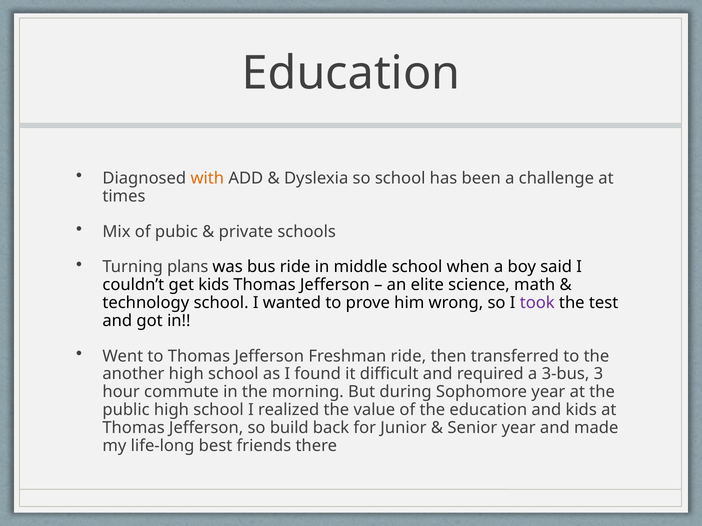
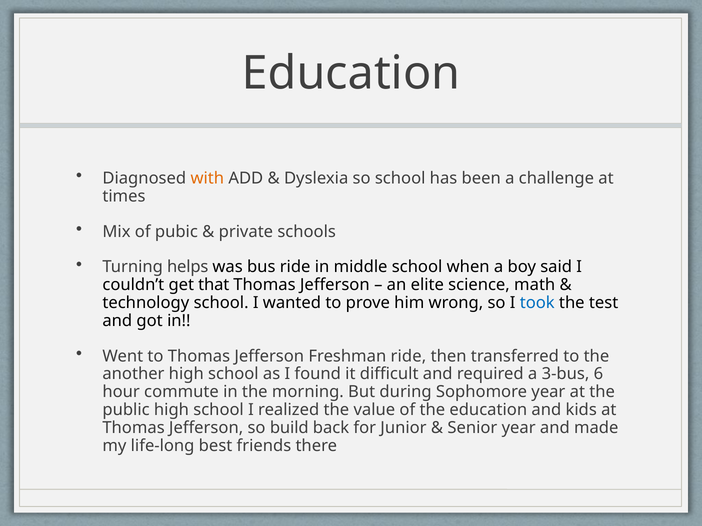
plans: plans -> helps (188, 267)
get kids: kids -> that (214, 285)
took colour: purple -> blue (537, 303)
3: 3 -> 6 (598, 374)
